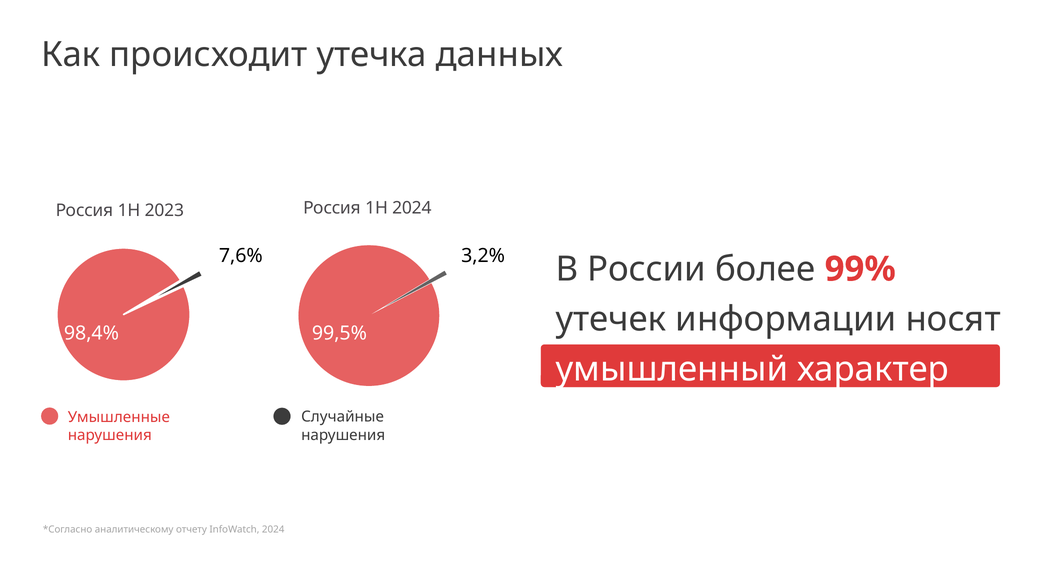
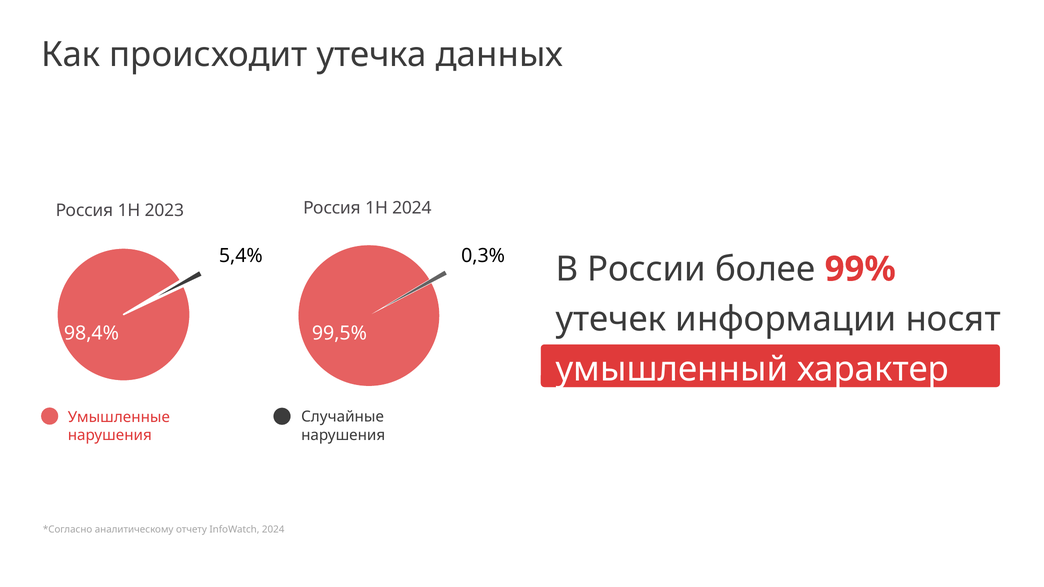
7,6%: 7,6% -> 5,4% (241, 256)
3,2%: 3,2% -> 0,3% (483, 256)
